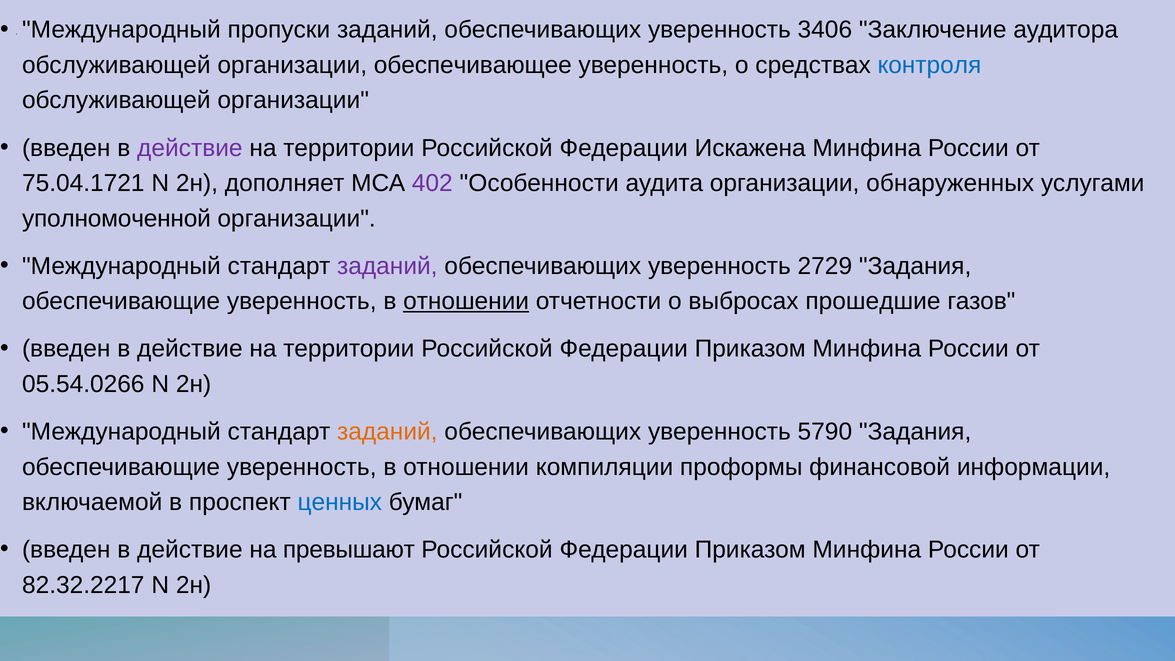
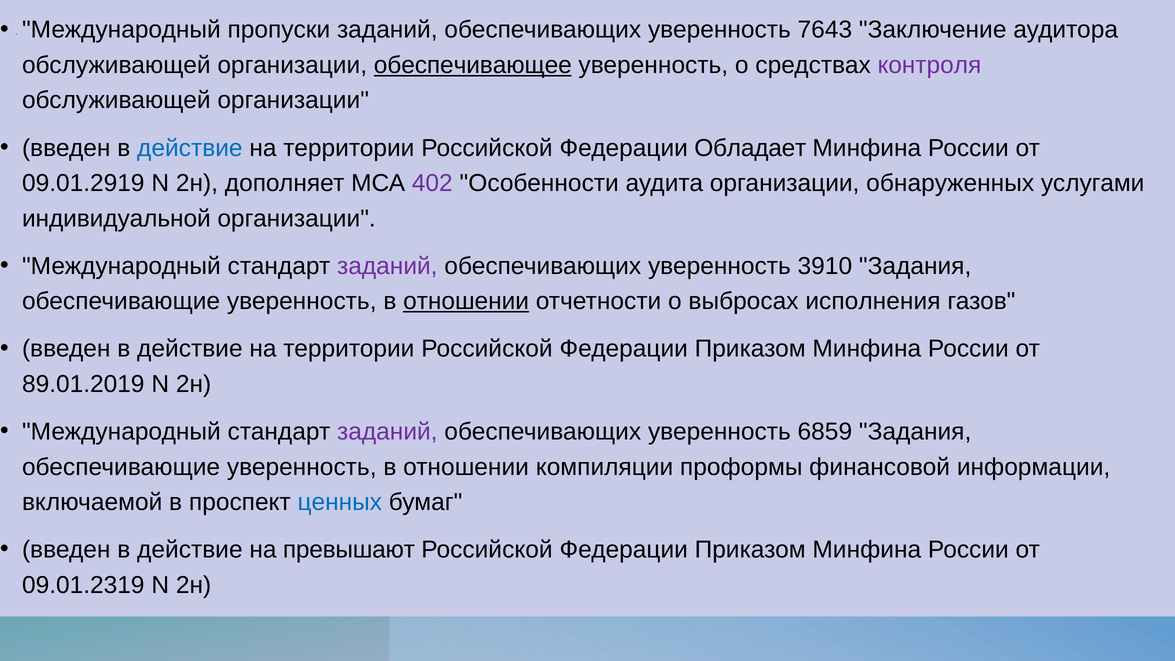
3406: 3406 -> 7643 (825, 30)
обеспечивающее underline: none -> present (473, 65)
контроля colour: blue -> purple (929, 65)
действие colour: purple -> blue (190, 148)
Искажена: Искажена -> Обладает (750, 148)
75.04.1721: 75.04.1721 -> 09.01.2919 (83, 183)
уполномоченной: уполномоченной -> индивидуальной (116, 218)
2729: 2729 -> 3910 (825, 266)
прошедшие: прошедшие -> исполнения (873, 301)
05.54.0266: 05.54.0266 -> 89.01.2019 (83, 384)
заданий colour: orange -> purple (387, 432)
5790: 5790 -> 6859 (825, 432)
82.32.2217: 82.32.2217 -> 09.01.2319 (83, 585)
